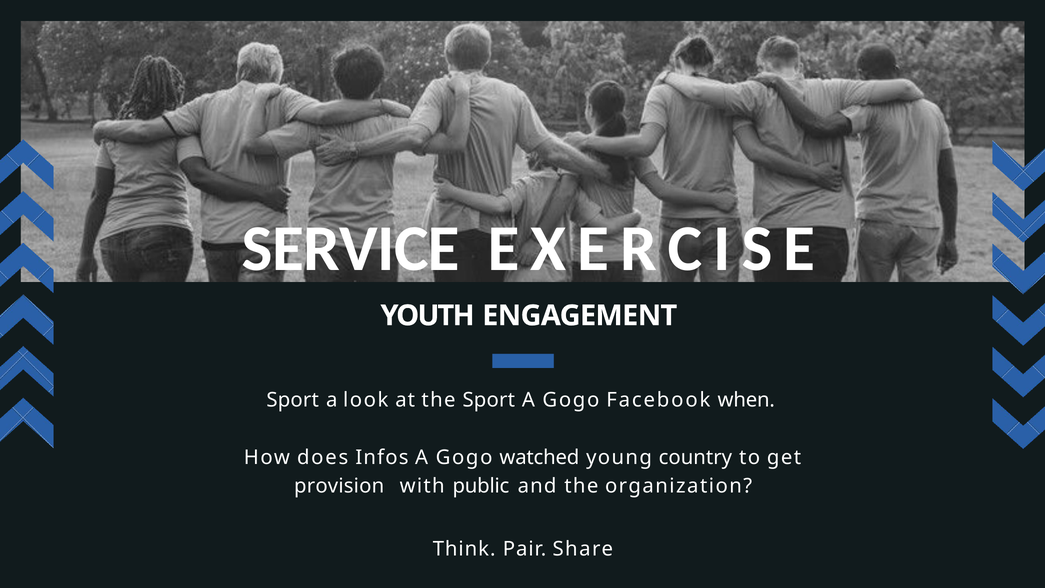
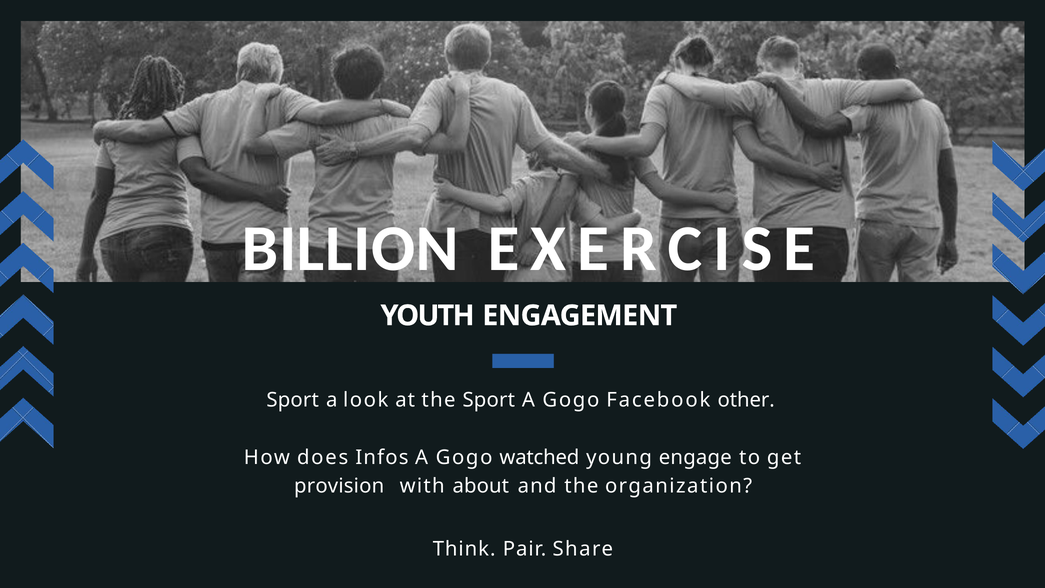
SERVICE: SERVICE -> BILLION (350, 249)
when: when -> other (746, 400)
country: country -> engage (695, 457)
public: public -> about (481, 486)
